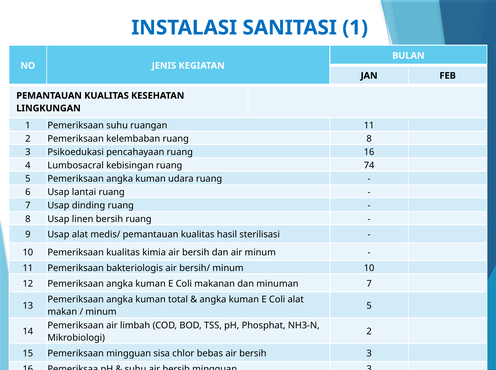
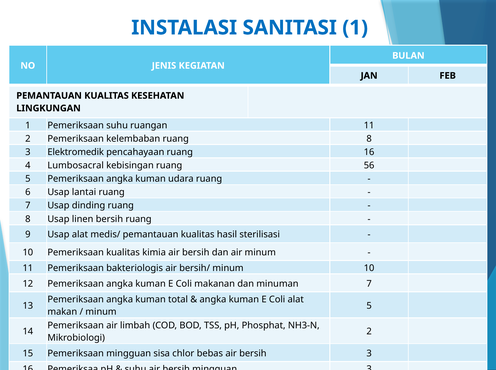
Psikoedukasi: Psikoedukasi -> Elektromedik (76, 152)
74: 74 -> 56 (369, 166)
